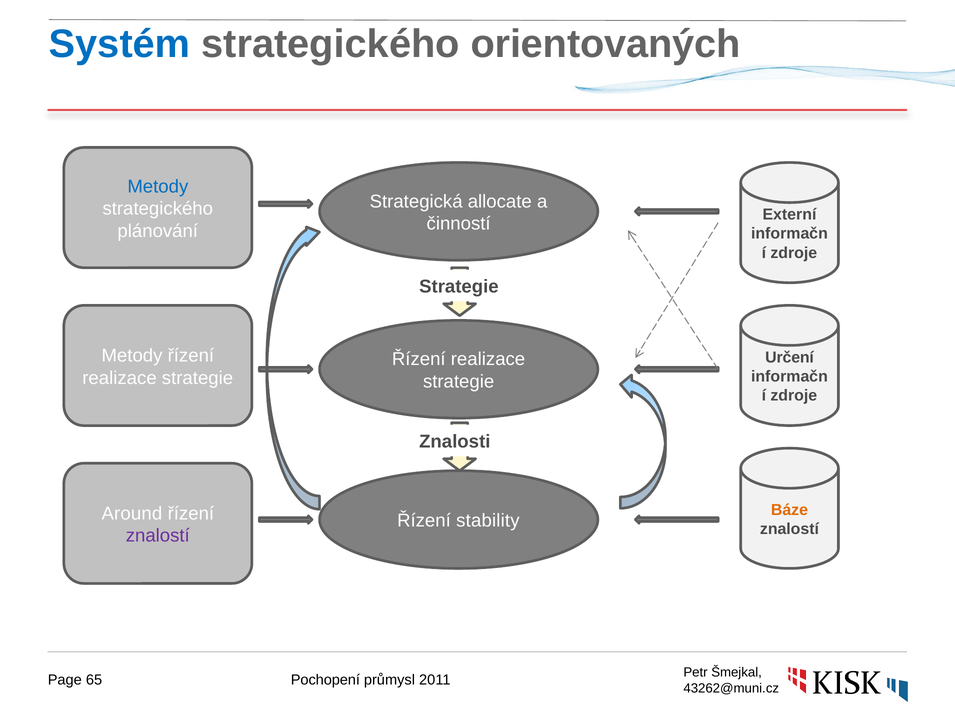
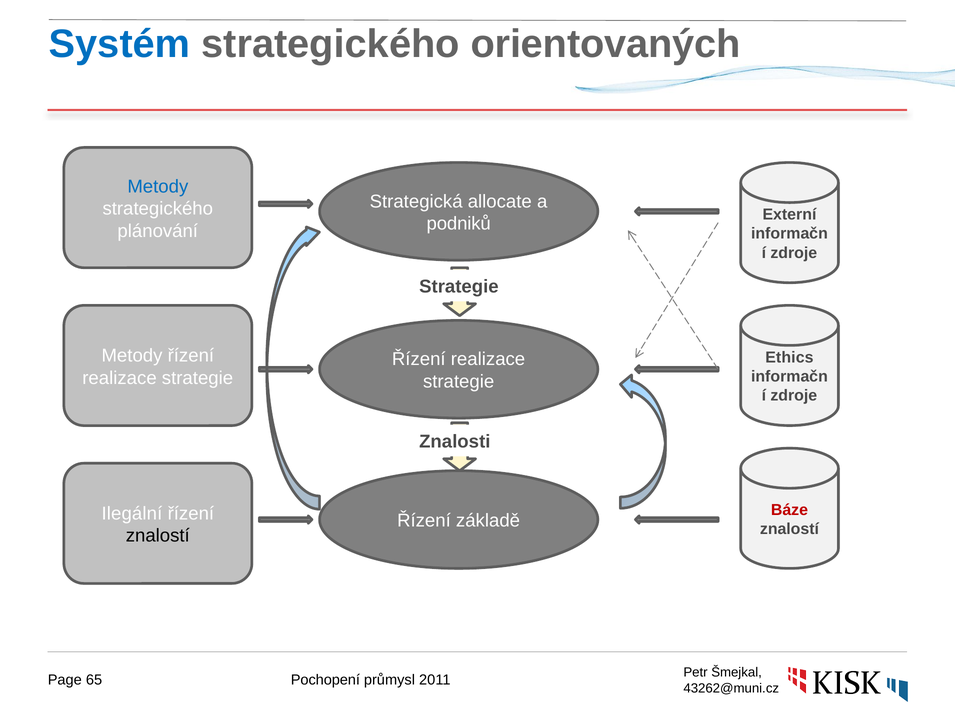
činností: činností -> podniků (459, 224)
Určení: Určení -> Ethics (789, 358)
Báze colour: orange -> red (789, 510)
Around: Around -> Ilegální (132, 514)
stability: stability -> základě (488, 521)
znalostí colour: purple -> black (158, 536)
